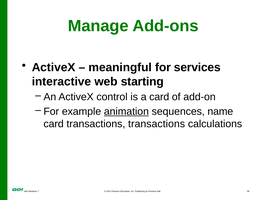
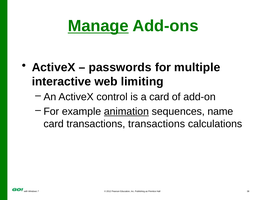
Manage underline: none -> present (98, 26)
meaningful: meaningful -> passwords (120, 68)
services: services -> multiple (197, 68)
starting: starting -> limiting (142, 82)
